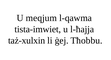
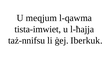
taż-xulxin: taż-xulxin -> taż-nnifsu (27, 40)
Tħobbu: Tħobbu -> Iberkuk (86, 40)
